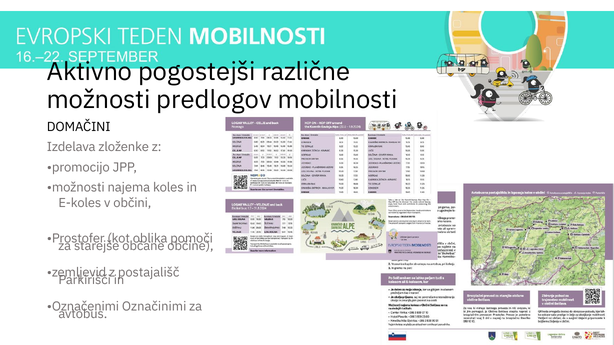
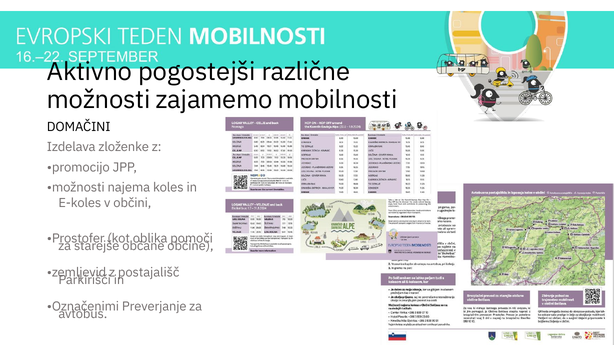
predlogov: predlogov -> zajamemo (214, 100)
Označinimi: Označinimi -> Preverjanje (154, 307)
